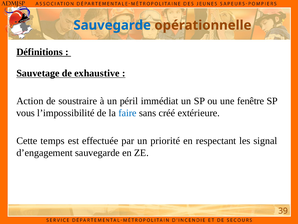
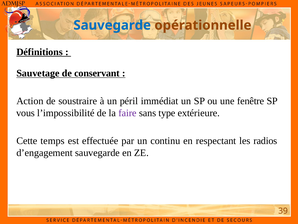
exhaustive: exhaustive -> conservant (97, 73)
faire colour: blue -> purple (128, 113)
créé: créé -> type (167, 113)
priorité: priorité -> continu (165, 141)
signal: signal -> radios (265, 141)
